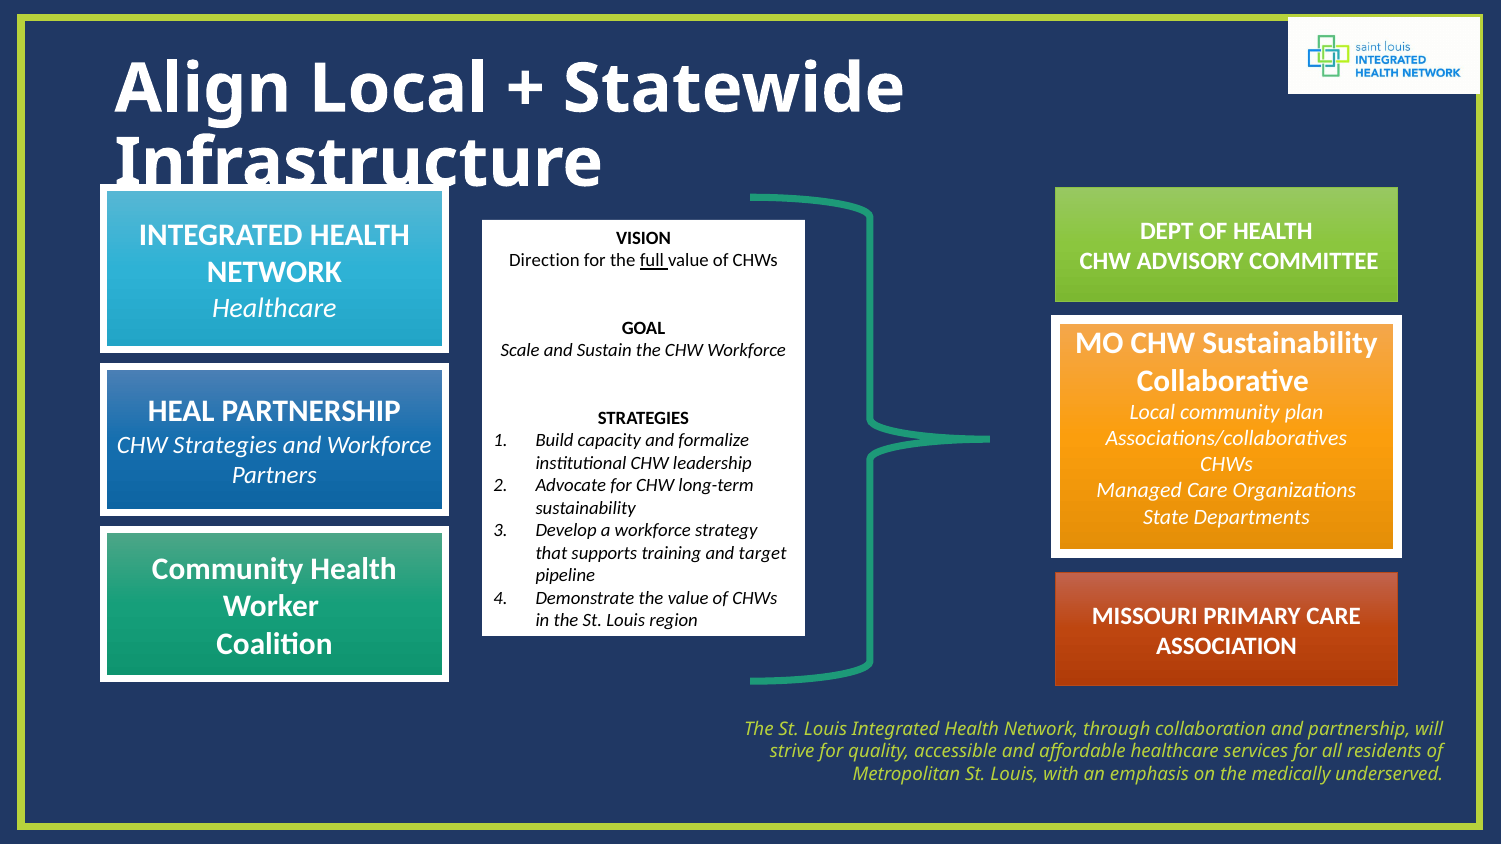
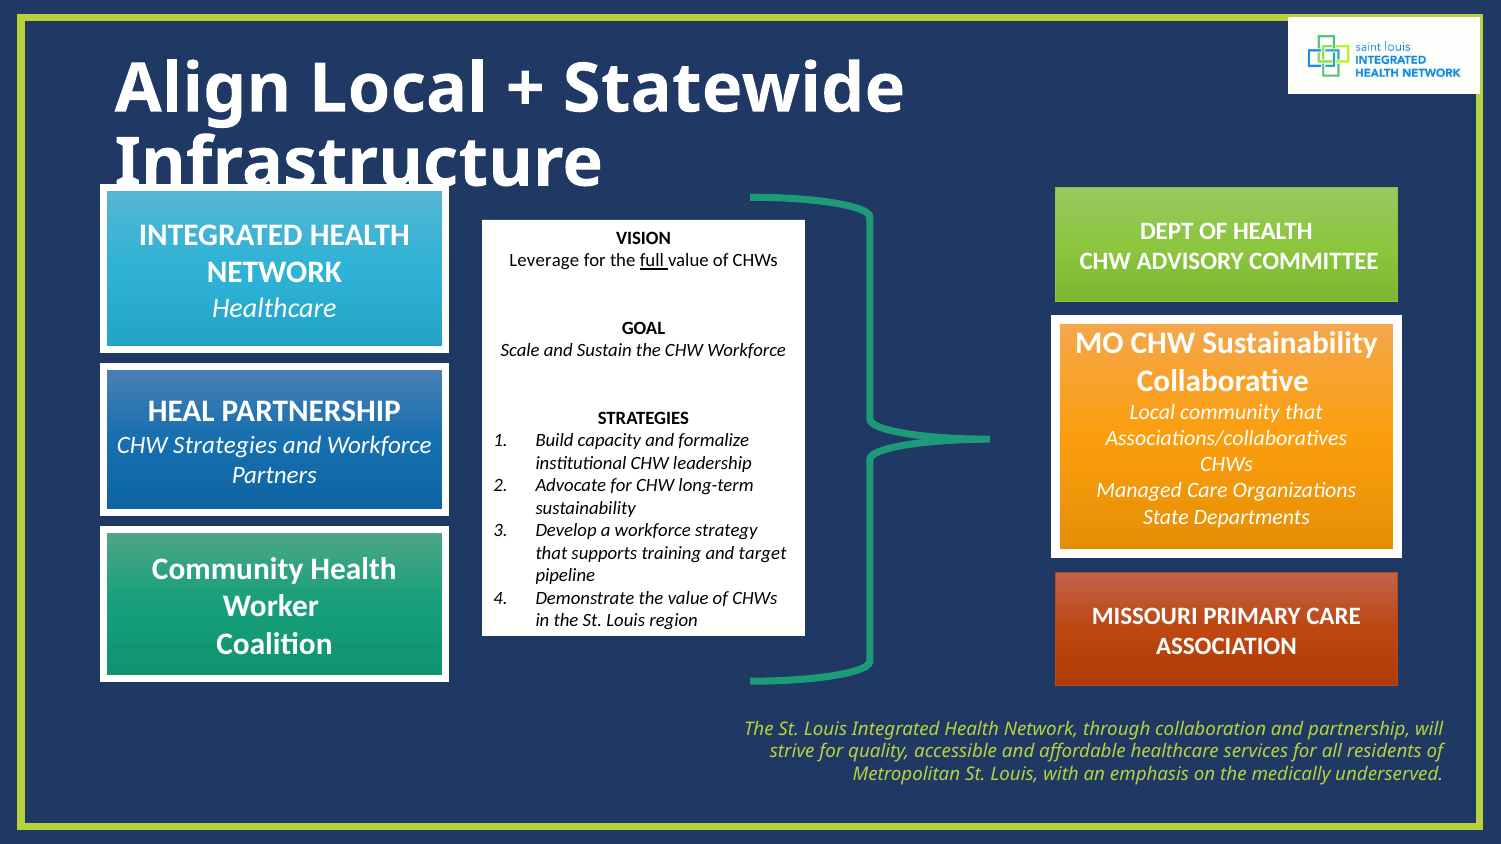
Direction: Direction -> Leverage (544, 260)
community plan: plan -> that (1304, 412)
